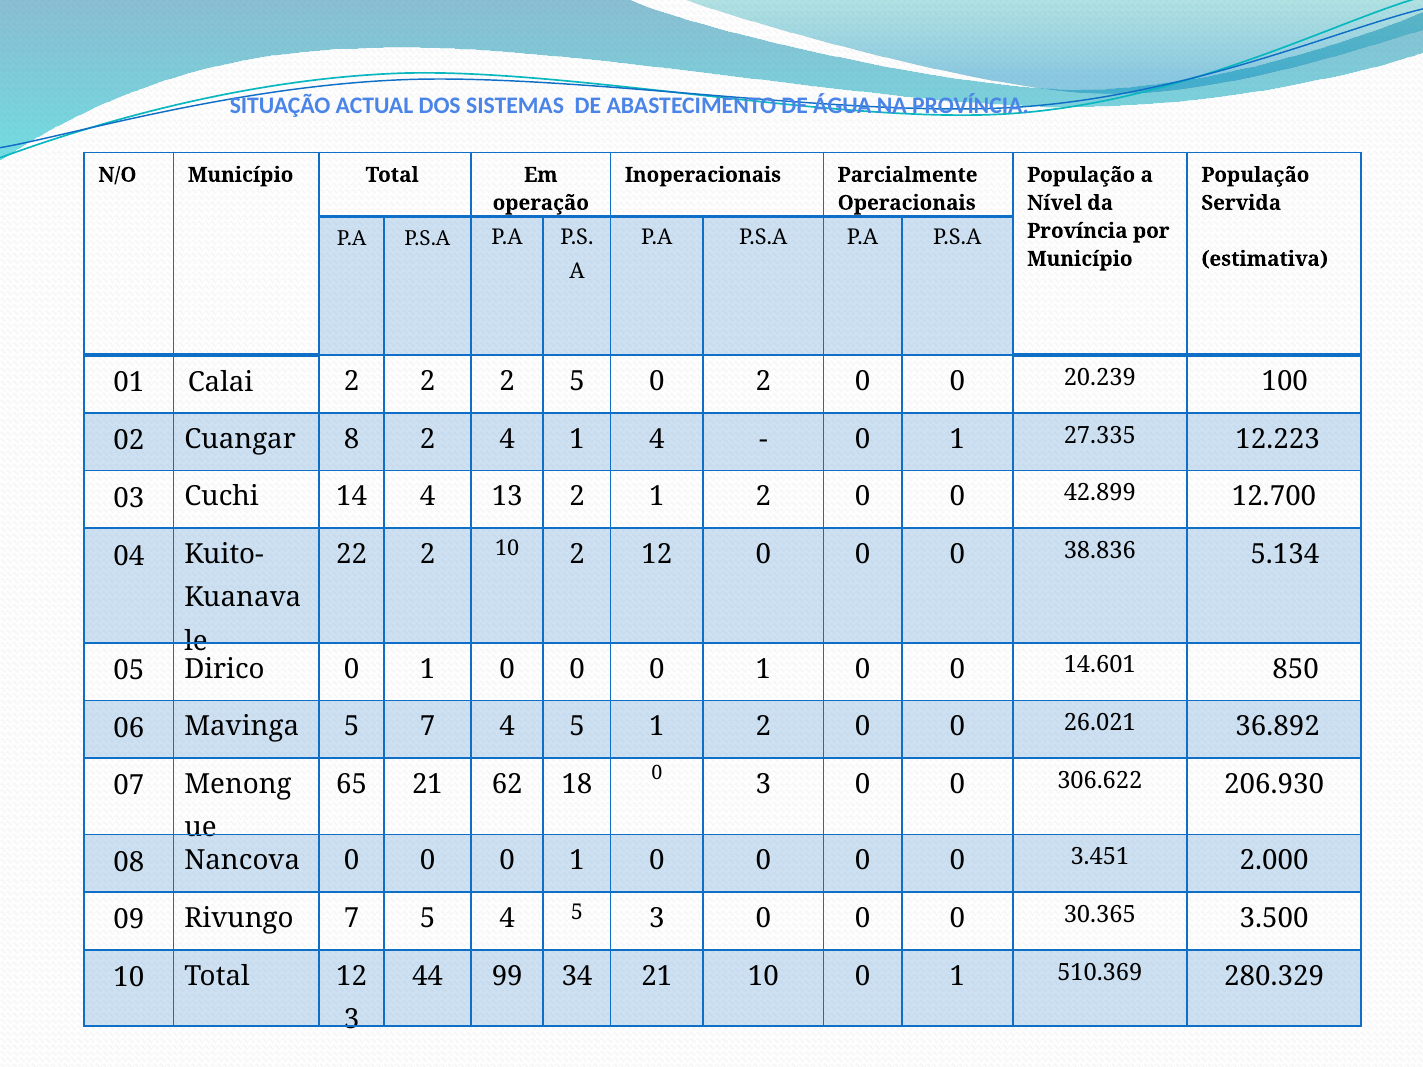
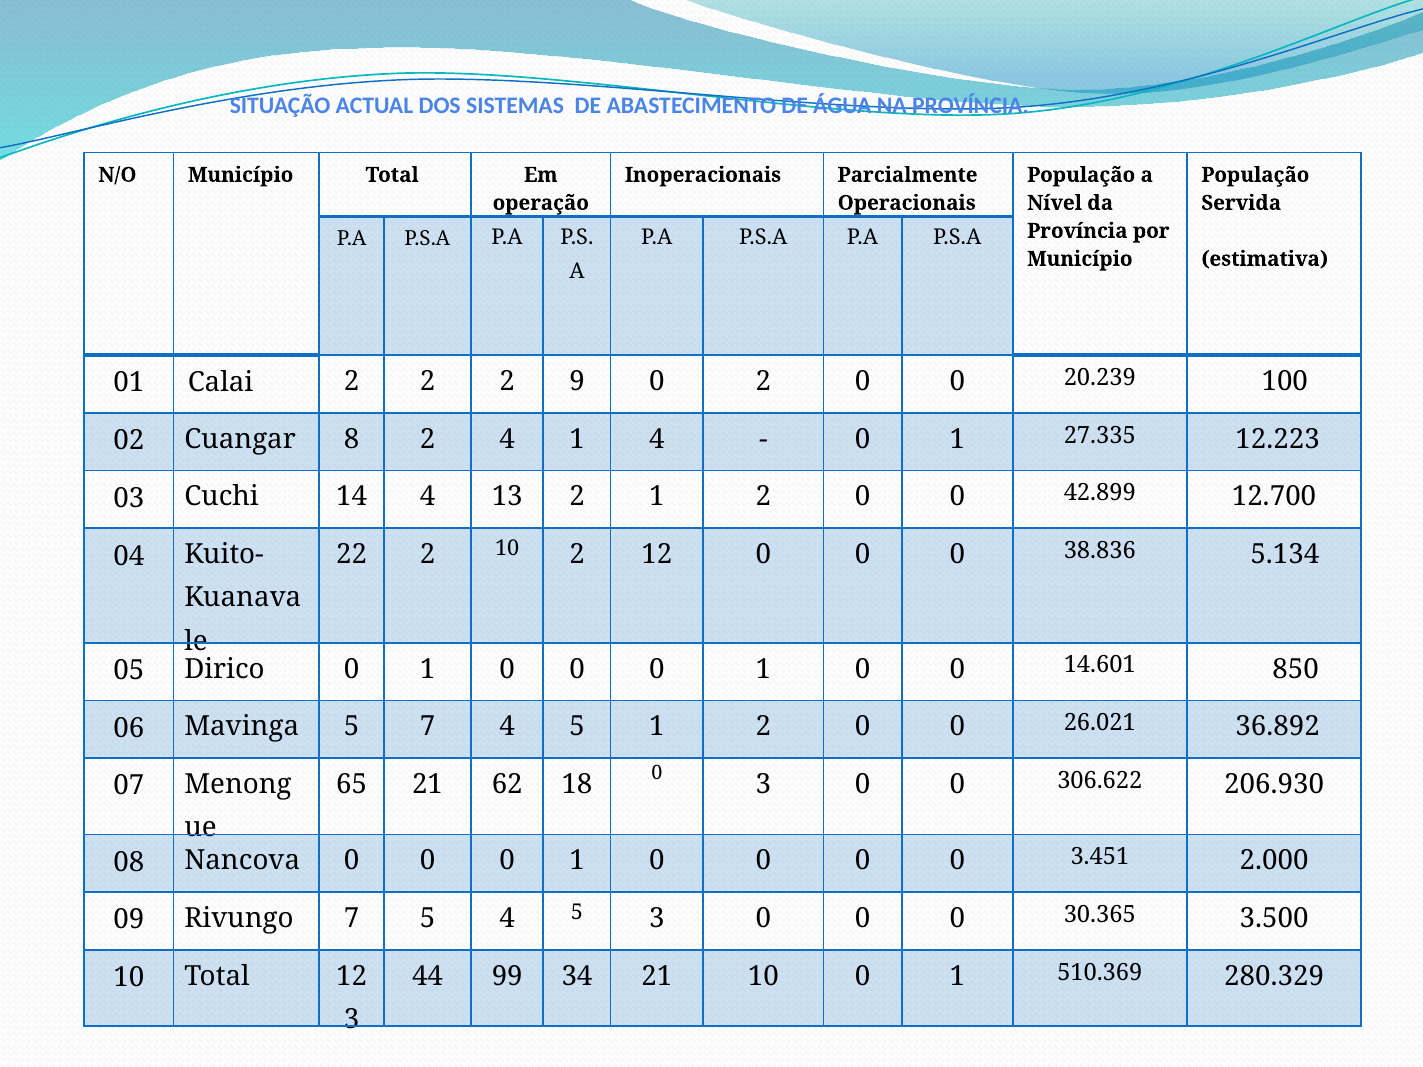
2 5: 5 -> 9 (577, 381)
